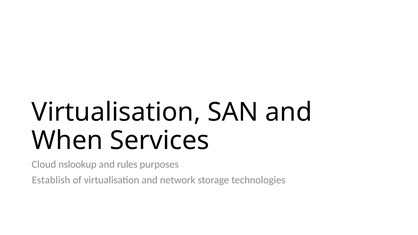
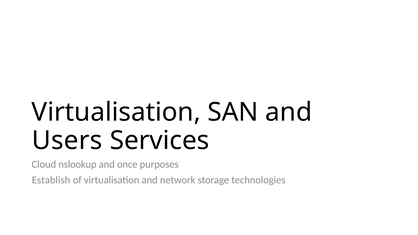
When: When -> Users (67, 141)
rules: rules -> once (127, 165)
